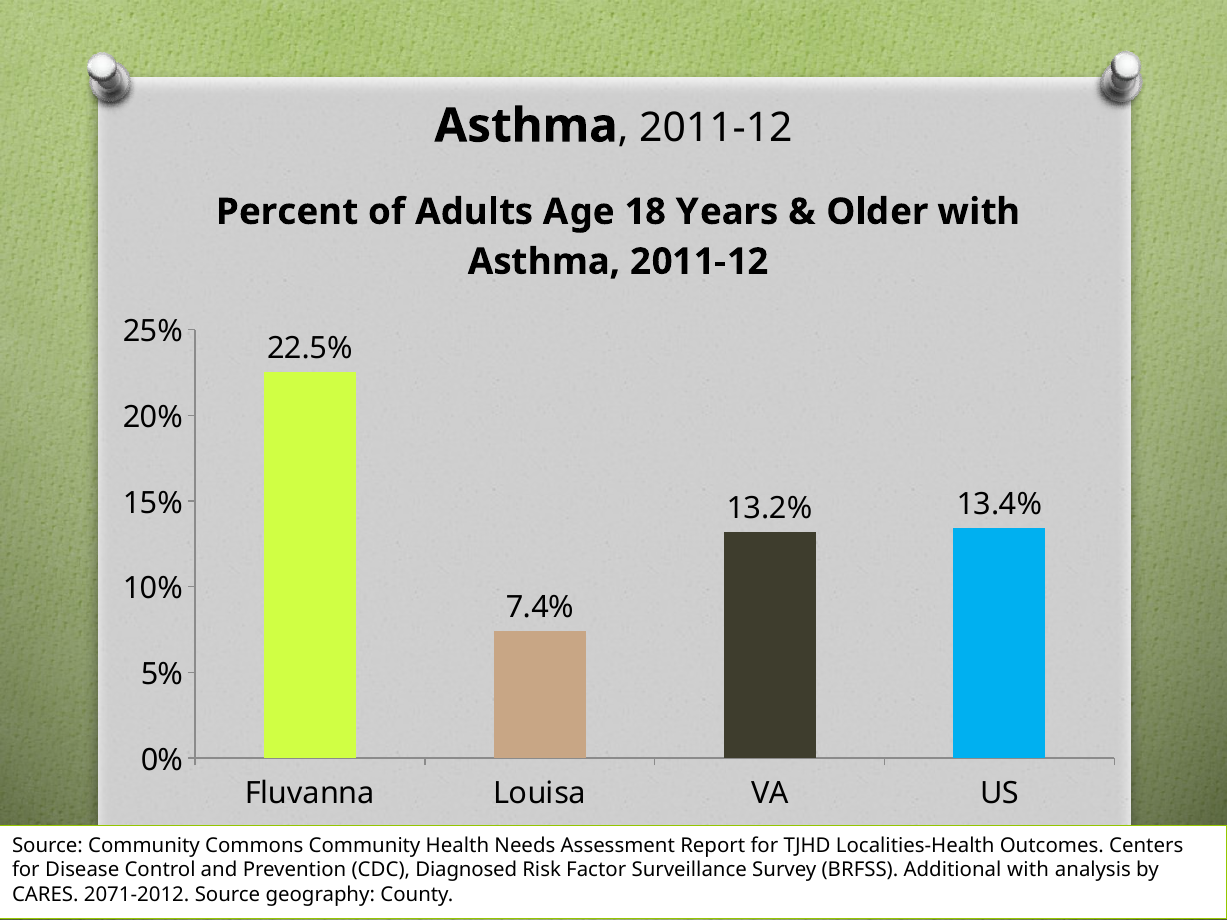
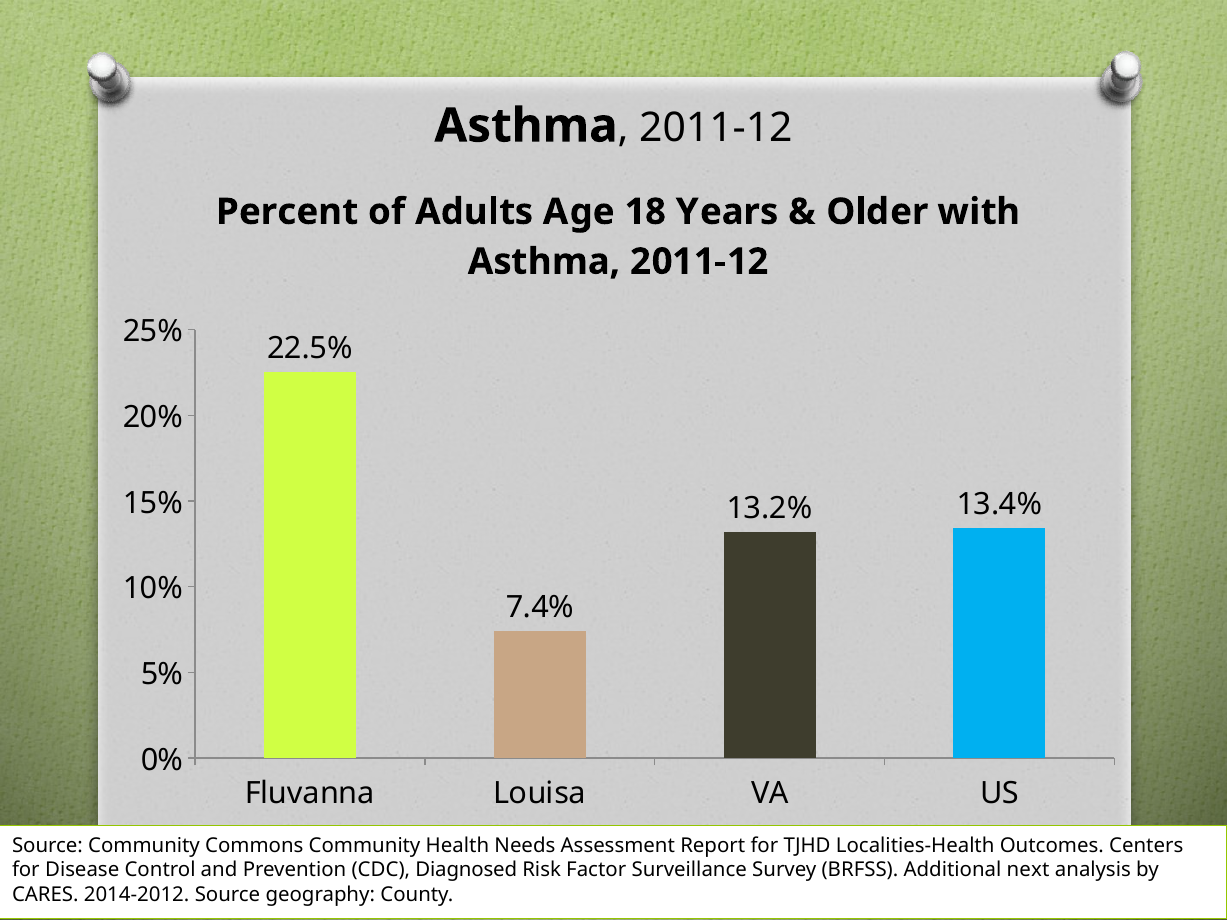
Additional with: with -> next (1028, 870)
2071-2012: 2071-2012 -> 2014-2012 (137, 895)
